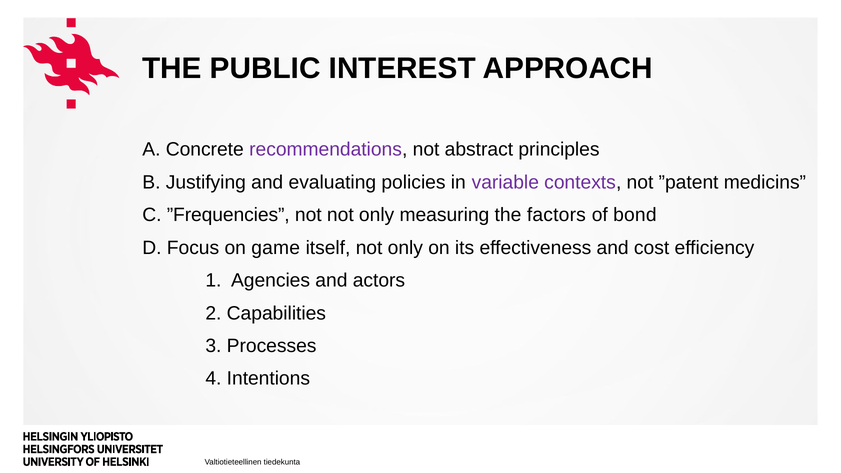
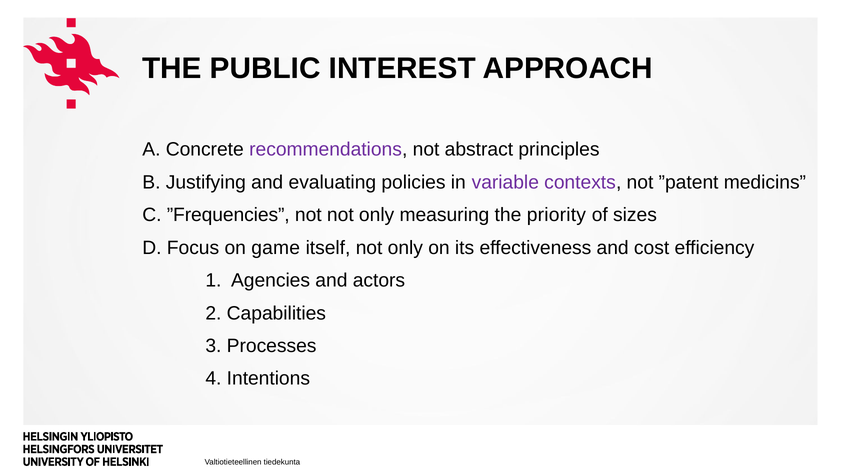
factors: factors -> priority (556, 215)
bond: bond -> sizes (635, 215)
